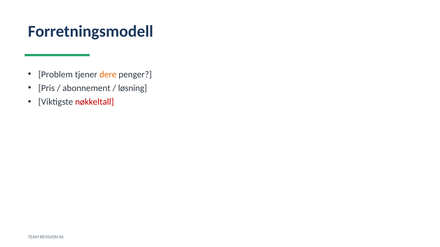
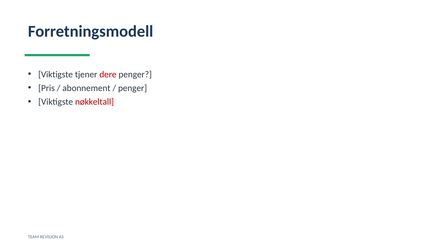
Problem: Problem -> Viktigste (56, 75)
dere colour: orange -> red (108, 75)
løsning: løsning -> penger (133, 88)
